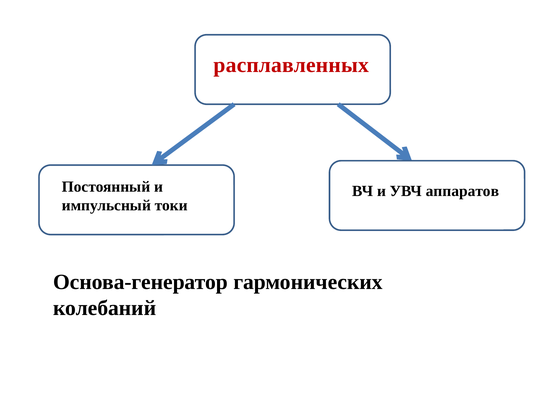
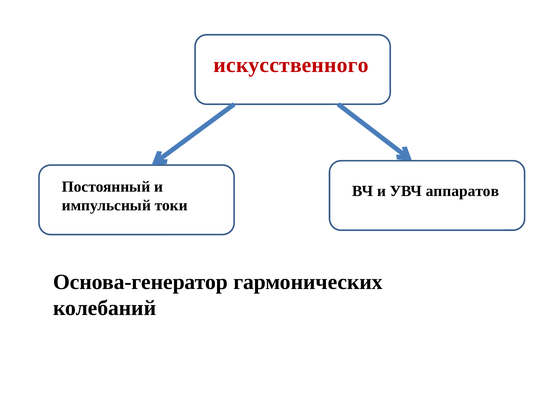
расплавленных: расплавленных -> искусственного (291, 65)
